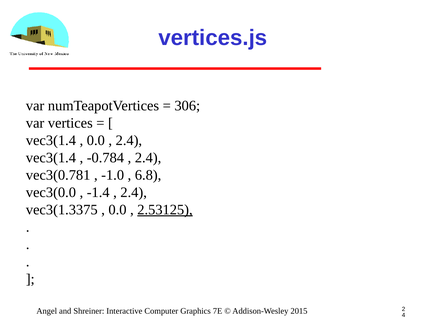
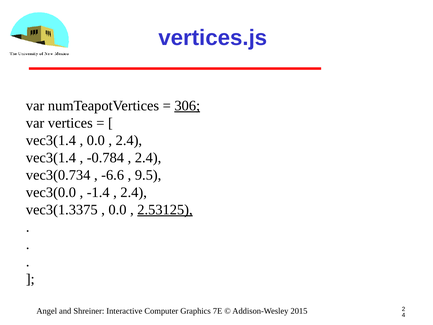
306 underline: none -> present (187, 106)
vec3(0.781: vec3(0.781 -> vec3(0.734 (58, 175)
-1.0: -1.0 -> -6.6 (113, 175)
6.8: 6.8 -> 9.5 (148, 175)
